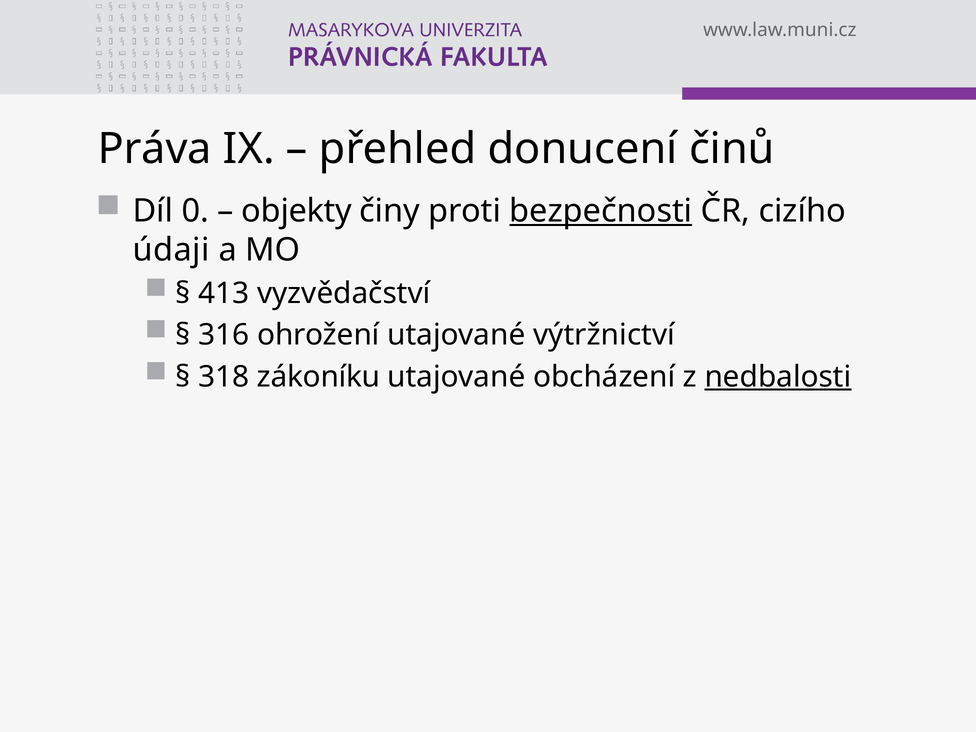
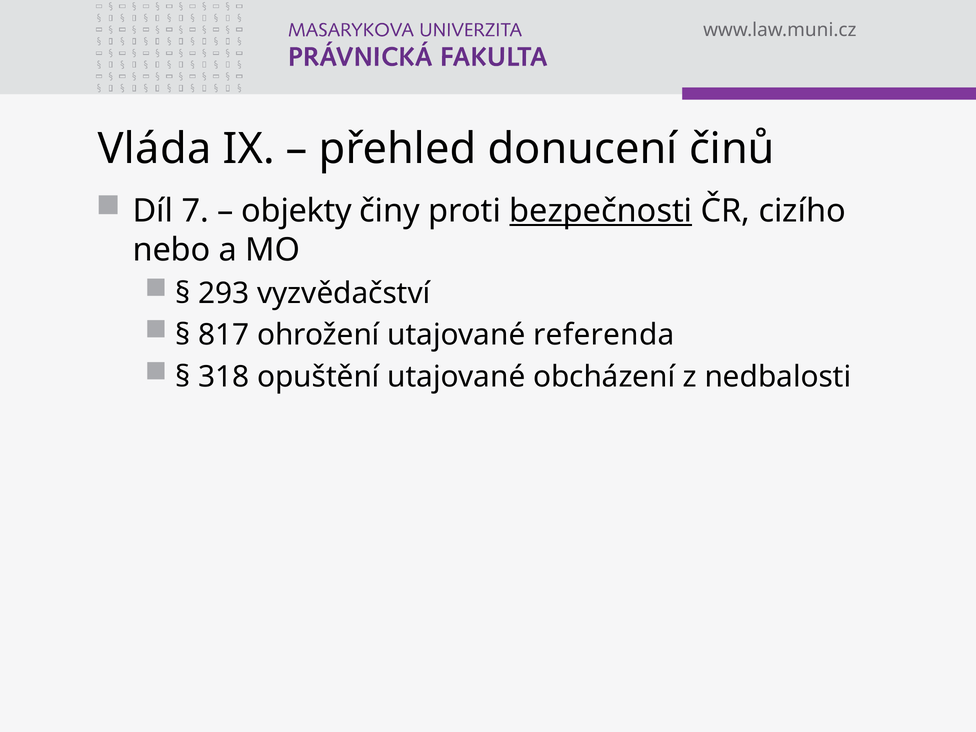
Práva: Práva -> Vláda (154, 149)
0: 0 -> 7 (195, 211)
údaji: údaji -> nebo (171, 250)
413: 413 -> 293 (224, 293)
316: 316 -> 817 (224, 335)
výtržnictví: výtržnictví -> referenda (604, 335)
zákoníku: zákoníku -> opuštění (318, 377)
nedbalosti underline: present -> none (778, 377)
